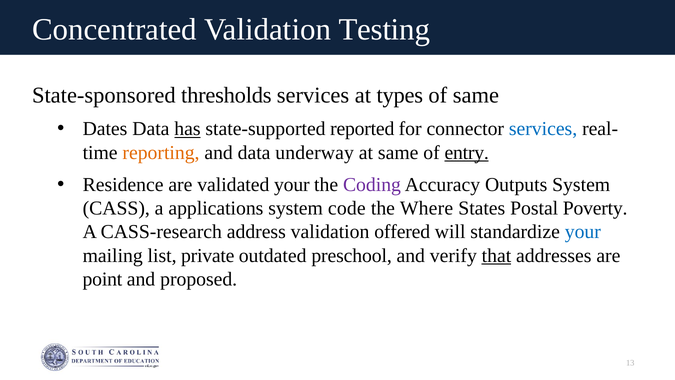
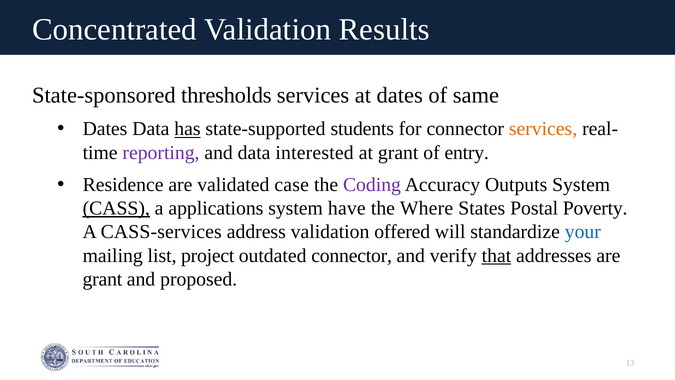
Testing: Testing -> Results (384, 30)
at types: types -> dates (400, 95)
reported: reported -> students (362, 129)
services colour: blue -> orange (543, 129)
reporting colour: orange -> purple (161, 152)
underway: underway -> interested (315, 152)
at same: same -> grant (398, 152)
entry underline: present -> none (467, 152)
validated your: your -> case (292, 185)
CASS underline: none -> present (116, 208)
code: code -> have (347, 208)
CASS-research: CASS-research -> CASS-services (161, 232)
private: private -> project (208, 255)
outdated preschool: preschool -> connector (352, 255)
point: point -> grant (102, 279)
